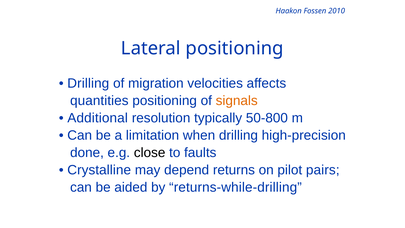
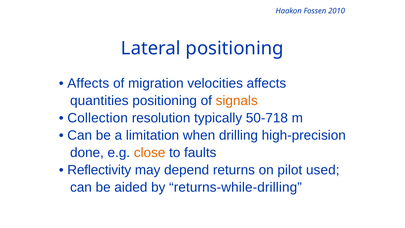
Drilling: Drilling -> Affects (88, 83)
Additional: Additional -> Collection (98, 118)
50-800: 50-800 -> 50-718 (267, 118)
close colour: black -> orange (150, 153)
Crystalline: Crystalline -> Reflectivity (99, 170)
pairs: pairs -> used (323, 170)
